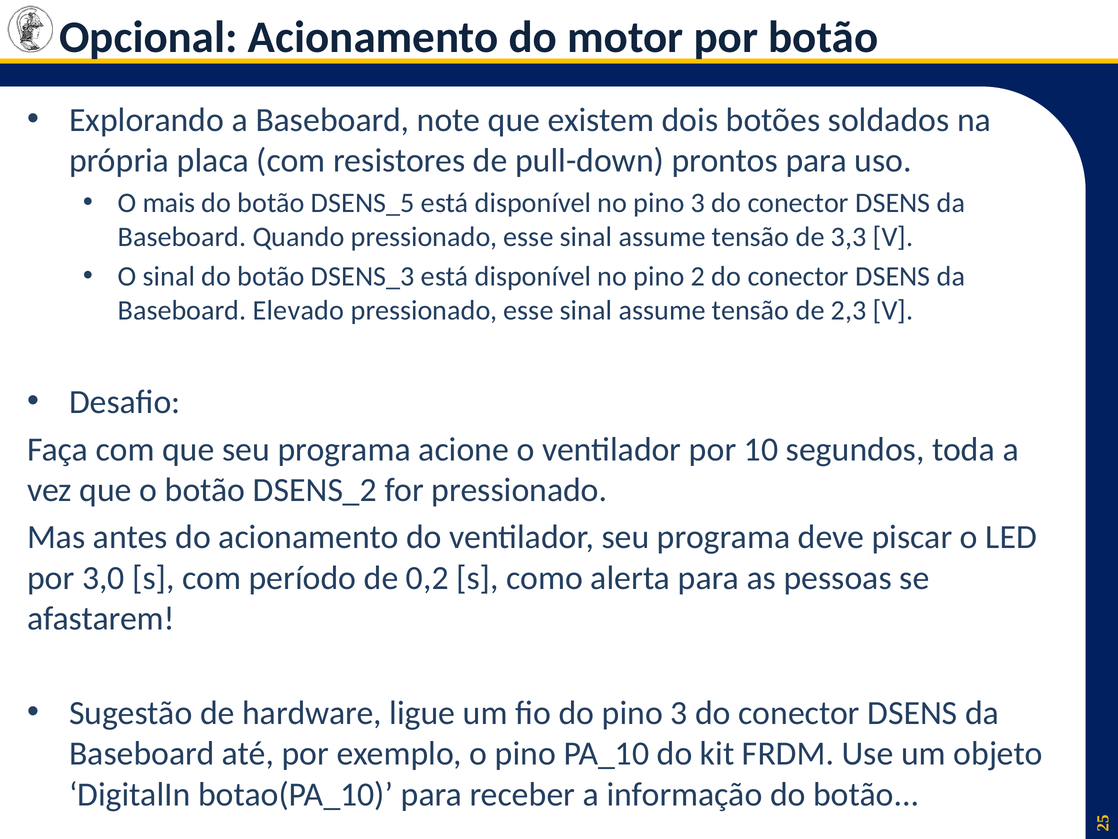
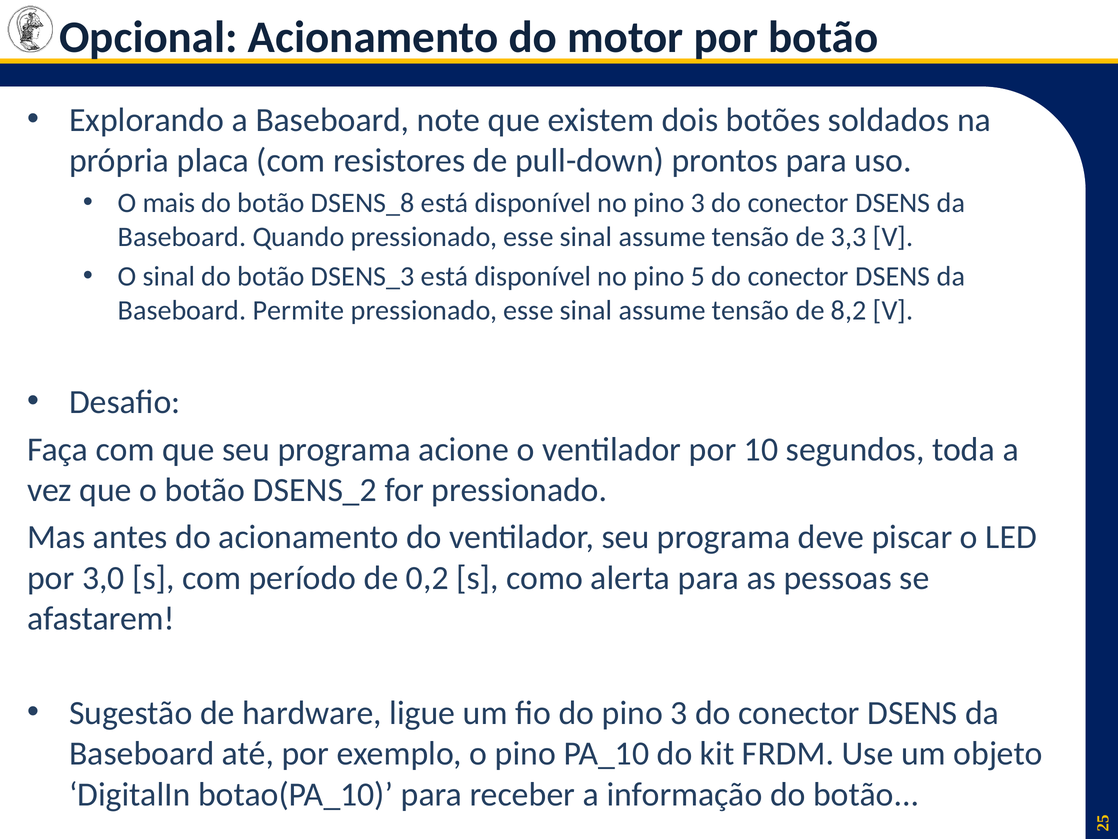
DSENS_5: DSENS_5 -> DSENS_8 (363, 203)
pino 2: 2 -> 5 (698, 276)
Elevado: Elevado -> Permite (298, 310)
2,3: 2,3 -> 8,2 (849, 310)
